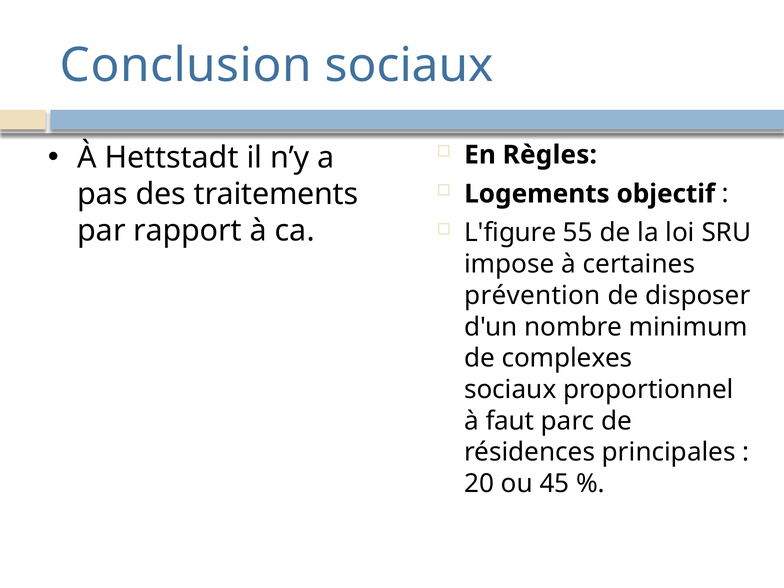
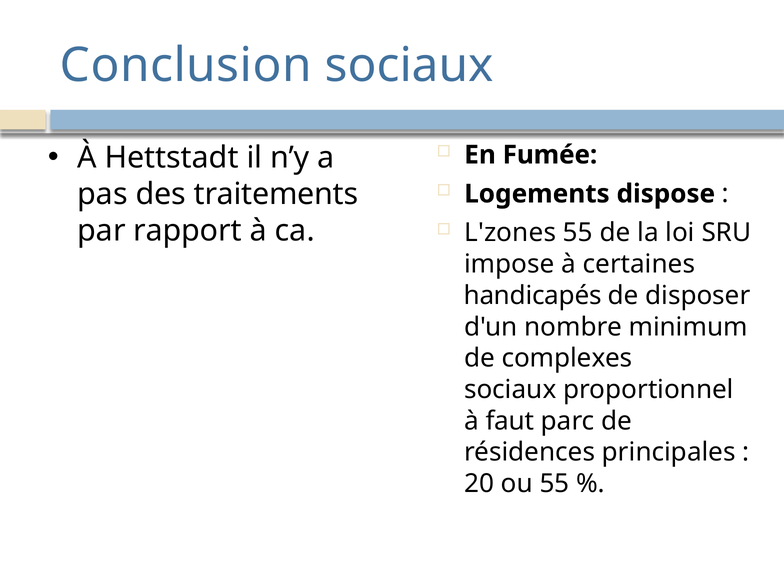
Règles: Règles -> Fumée (550, 155)
objectif: objectif -> dispose (666, 194)
L'figure: L'figure -> L'zones (510, 233)
prévention: prévention -> handicapés (533, 296)
ou 45: 45 -> 55 (555, 484)
